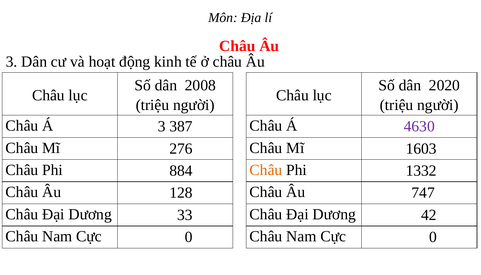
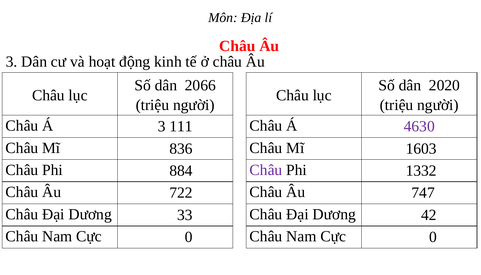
2008: 2008 -> 2066 (200, 85)
387: 387 -> 111 (181, 126)
276: 276 -> 836 (181, 149)
Châu colour: orange -> purple (266, 170)
128: 128 -> 722 (181, 193)
